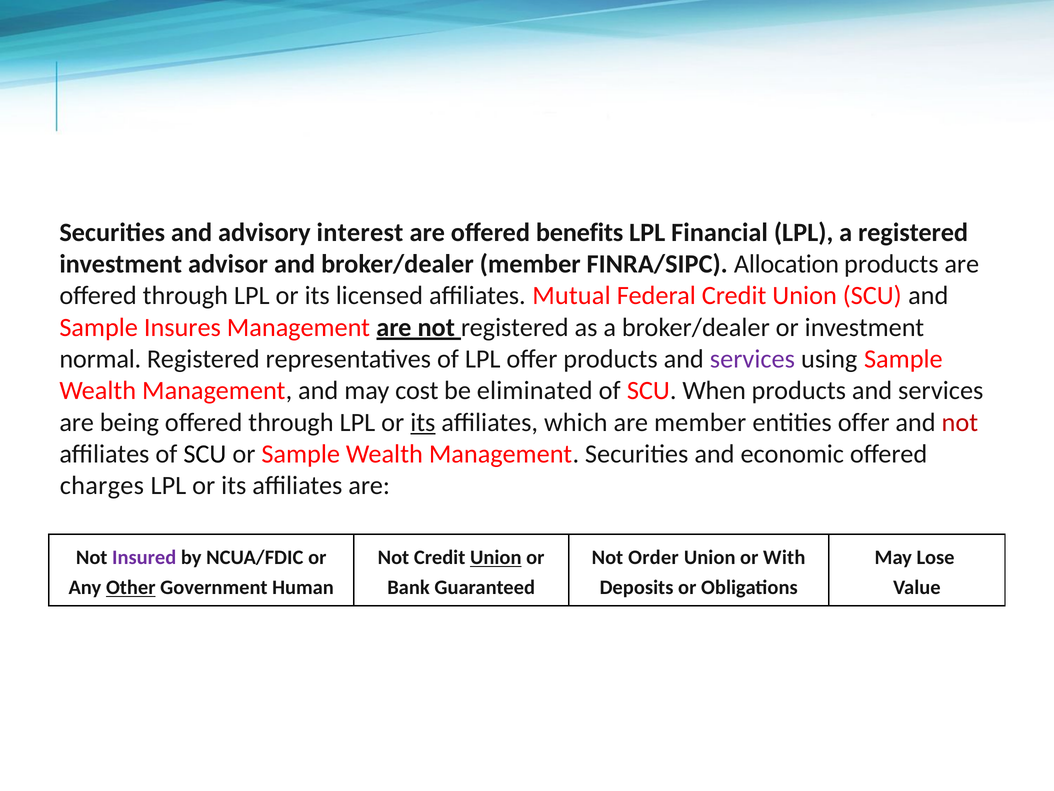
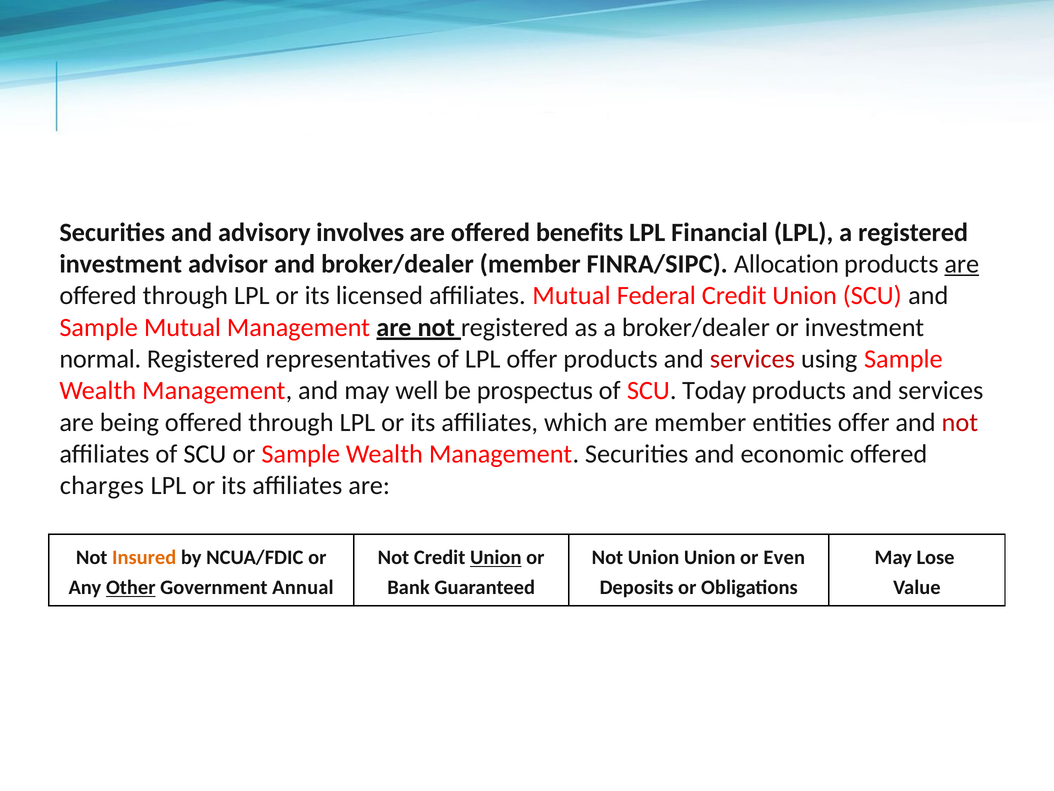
interest: interest -> involves (360, 232)
are underline: none -> present (962, 264)
Sample Insures: Insures -> Mutual (182, 327)
services colour: purple -> red (752, 359)
cost: cost -> well (417, 390)
eliminated: eliminated -> prospectus (535, 390)
When: When -> Today (714, 390)
its underline: present -> none (423, 422)
Insured colour: purple -> orange (144, 557)
Not Order: Order -> Union (654, 557)
With: With -> Even (784, 557)
Human: Human -> Annual (303, 587)
